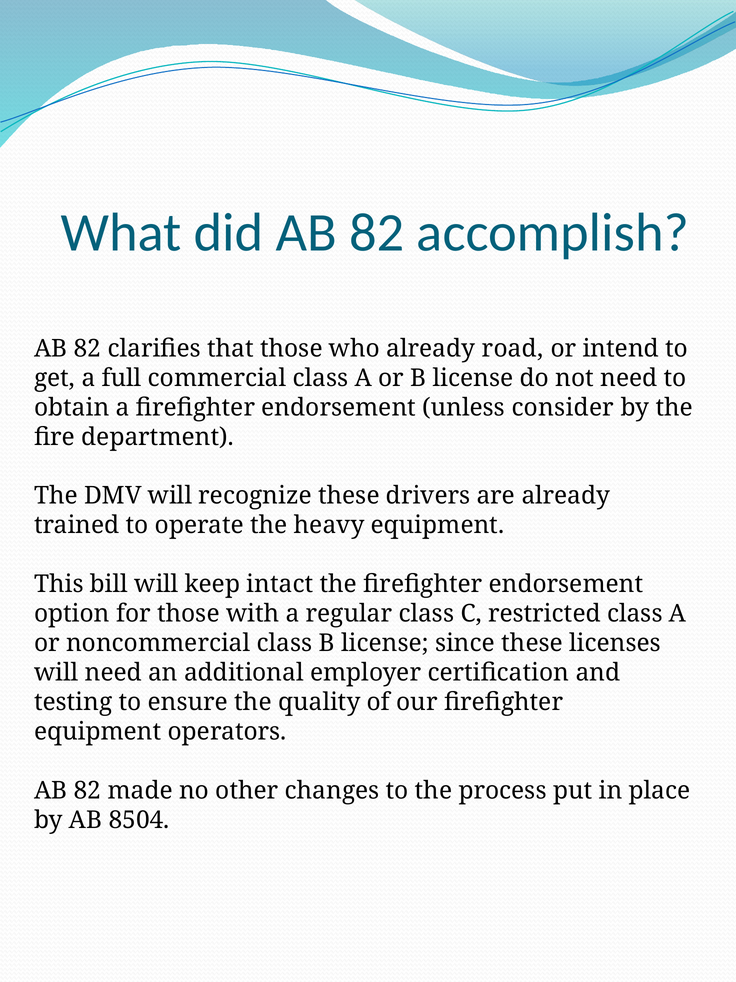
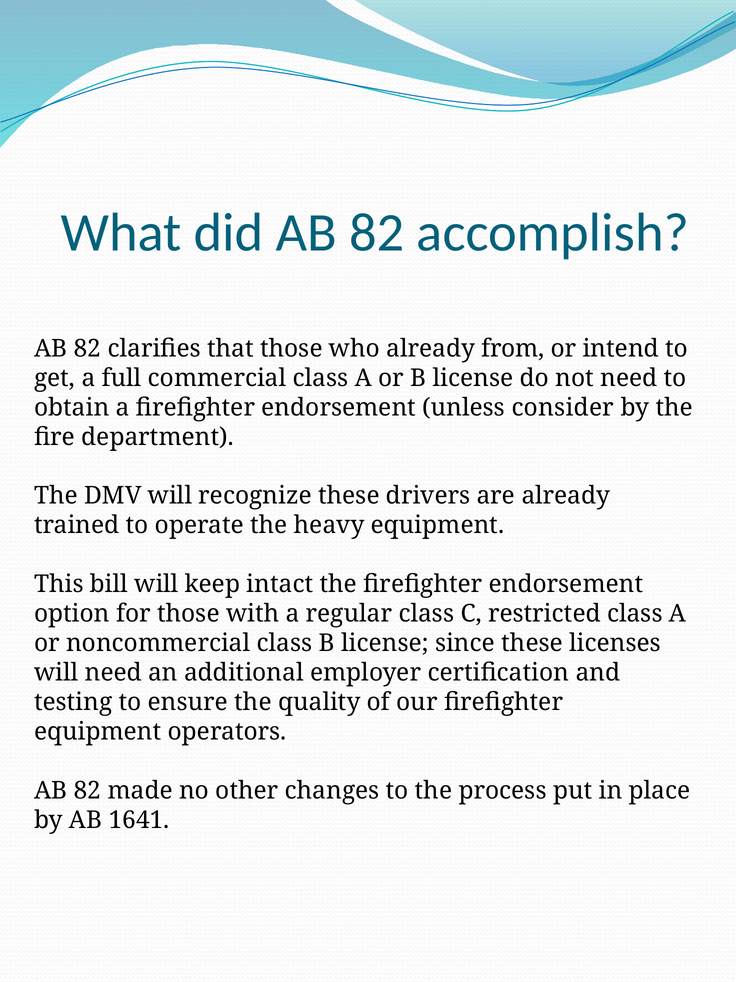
road: road -> from (513, 348)
8504: 8504 -> 1641 (139, 819)
